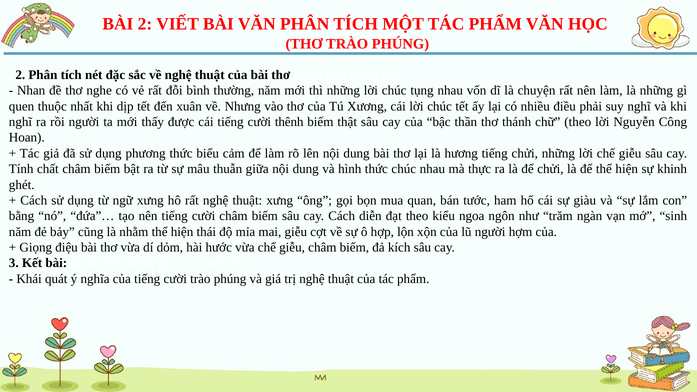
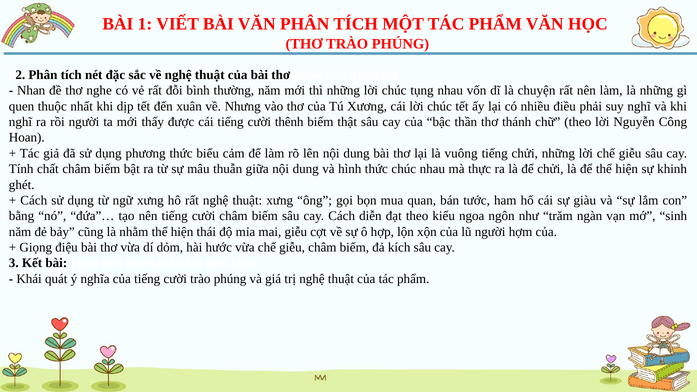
2: 2 -> 1 (145, 24)
hương: hương -> vuông (461, 153)
